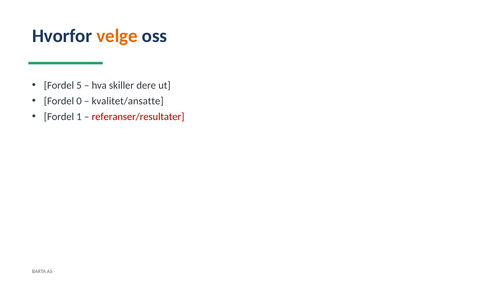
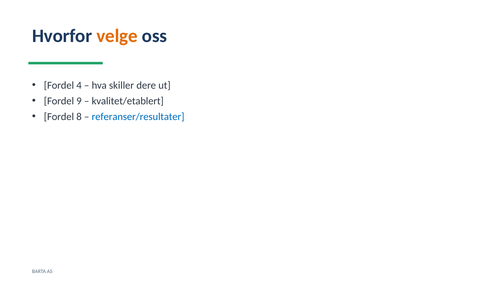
5: 5 -> 4 (79, 85)
0: 0 -> 9 (79, 101)
kvalitet/ansatte: kvalitet/ansatte -> kvalitet/etablert (128, 101)
1: 1 -> 8 (79, 117)
referanser/resultater colour: red -> blue (138, 117)
